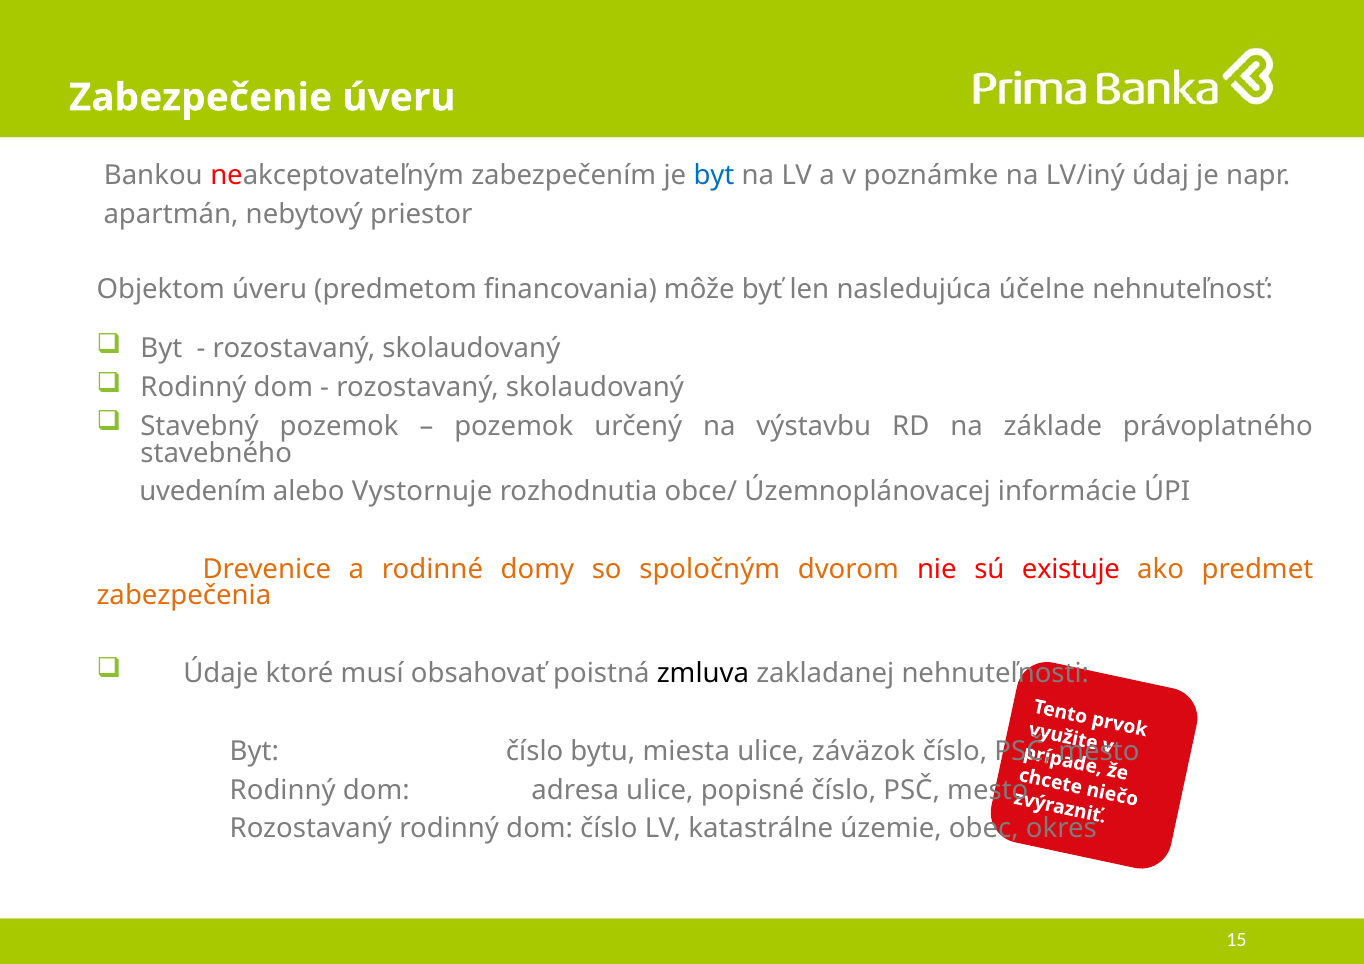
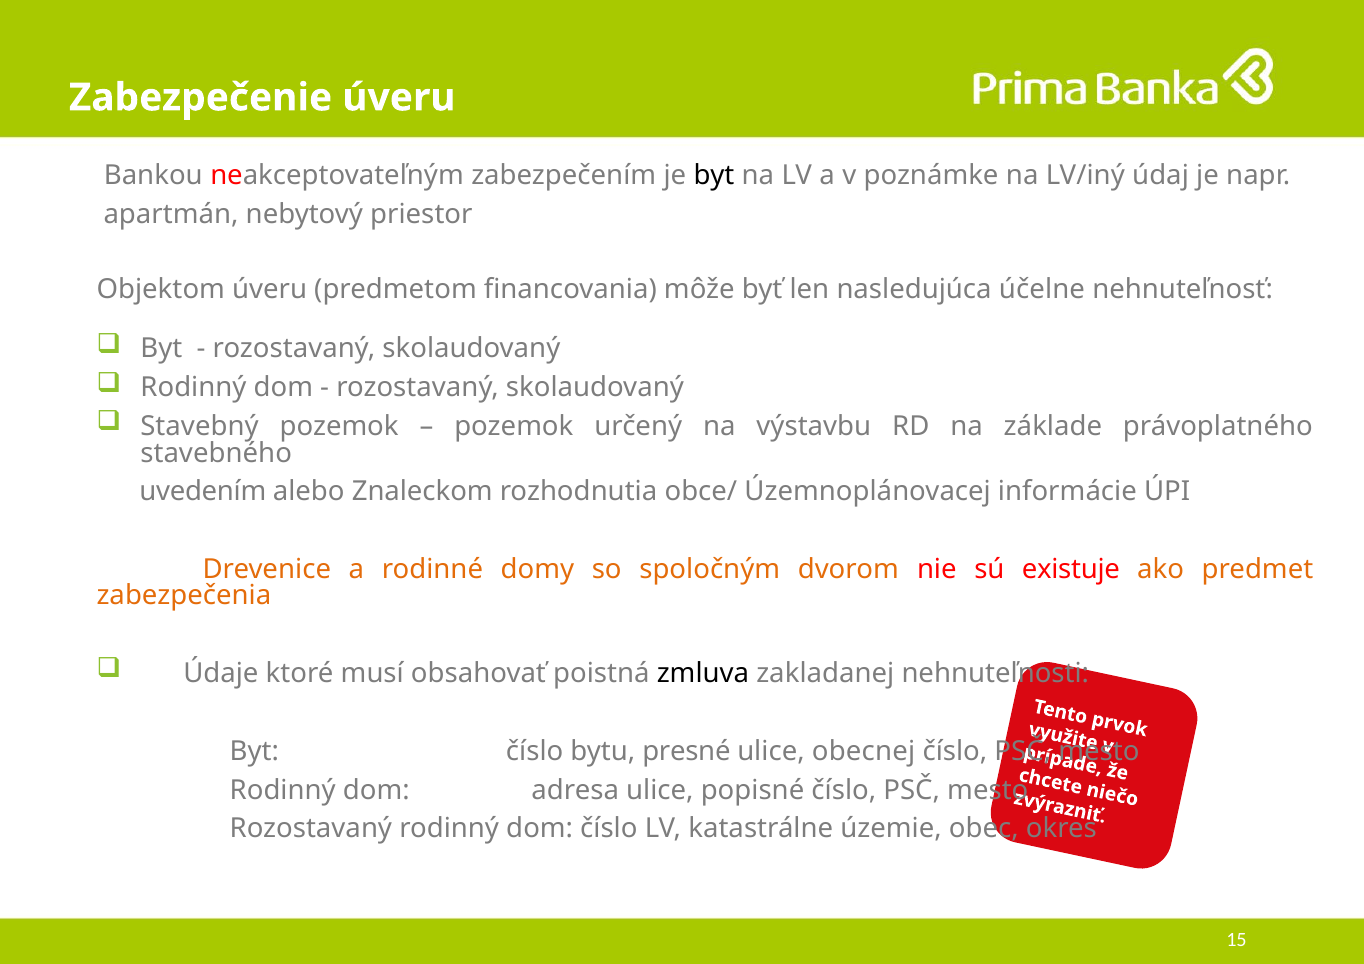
byt colour: blue -> black (714, 176)
Vystornuje: Vystornuje -> Znaleckom (422, 492)
miesta: miesta -> presné (686, 752)
záväzok: záväzok -> obecnej (864, 752)
